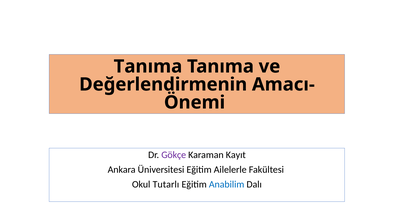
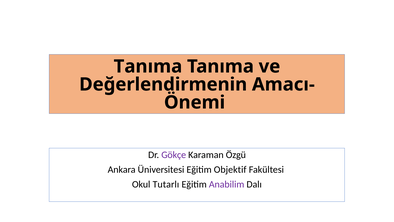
Kayıt: Kayıt -> Özgü (236, 155)
Ailelerle: Ailelerle -> Objektif (230, 169)
Anabilim colour: blue -> purple (227, 184)
